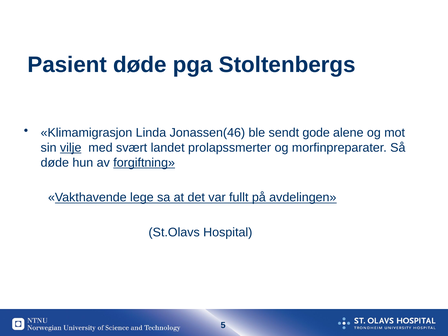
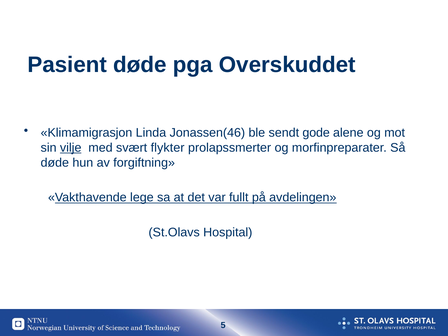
Stoltenbergs: Stoltenbergs -> Overskuddet (287, 65)
landet: landet -> flykter (168, 148)
forgiftning underline: present -> none (144, 163)
